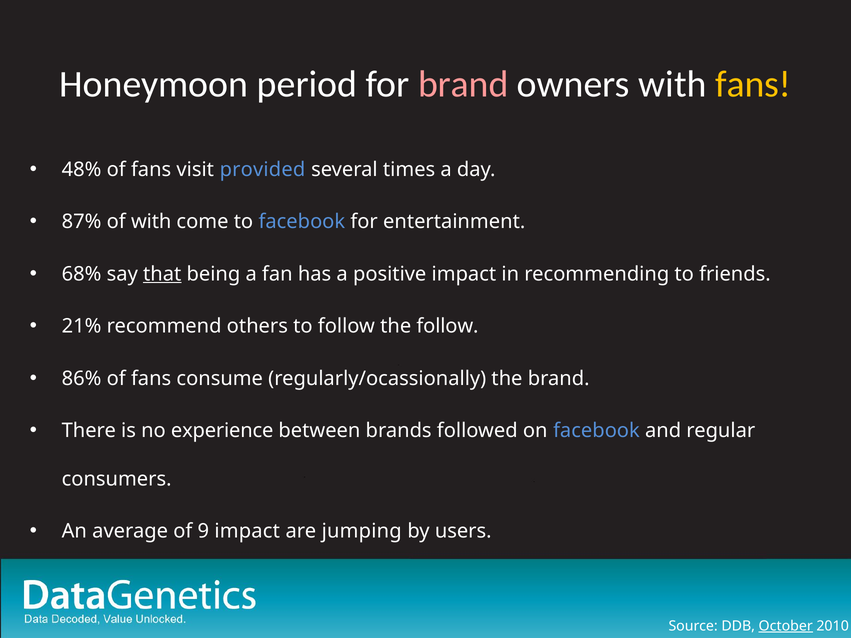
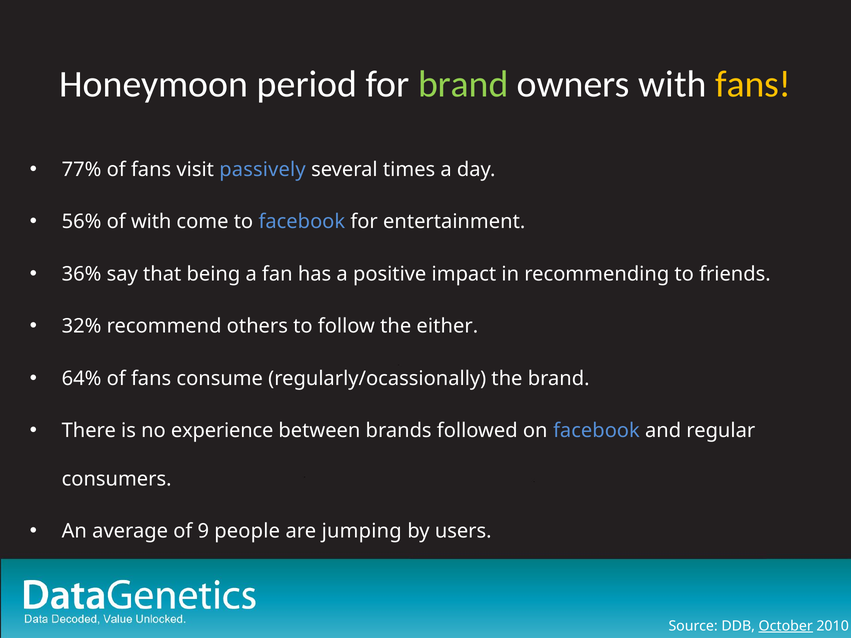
brand colour: pink -> light green (463, 84)
48%: 48% -> 77% (82, 169)
provided: provided -> passively (262, 169)
87%: 87% -> 56% (82, 222)
68%: 68% -> 36% (82, 274)
that underline: present -> none (162, 274)
21%: 21% -> 32% (82, 326)
the follow: follow -> either (447, 326)
86%: 86% -> 64% (82, 379)
9 impact: impact -> people (247, 531)
